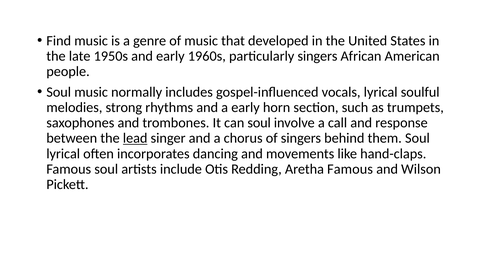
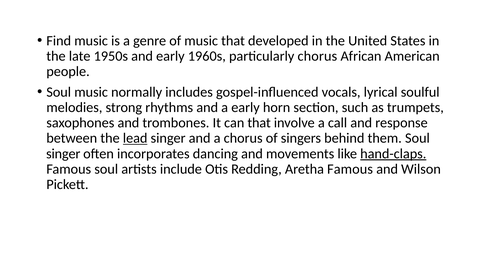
particularly singers: singers -> chorus (317, 56)
can soul: soul -> that (259, 123)
lyrical: lyrical -> singer (63, 153)
hand-claps underline: none -> present (393, 153)
